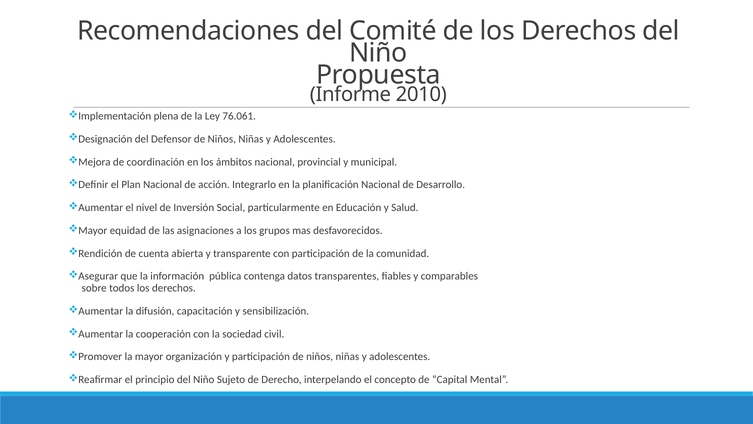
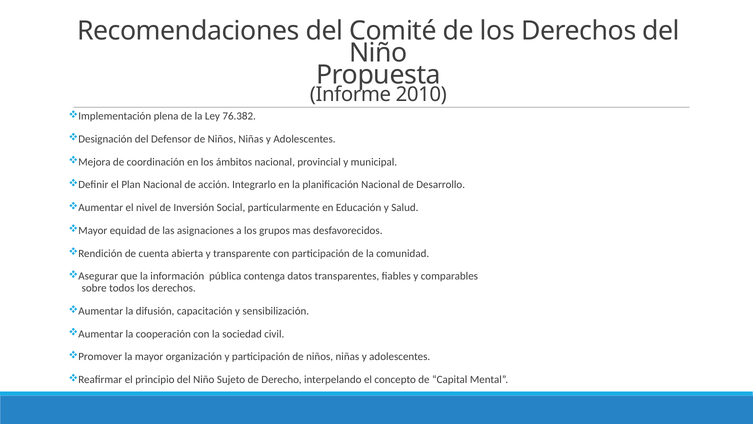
76.061: 76.061 -> 76.382 (239, 116)
